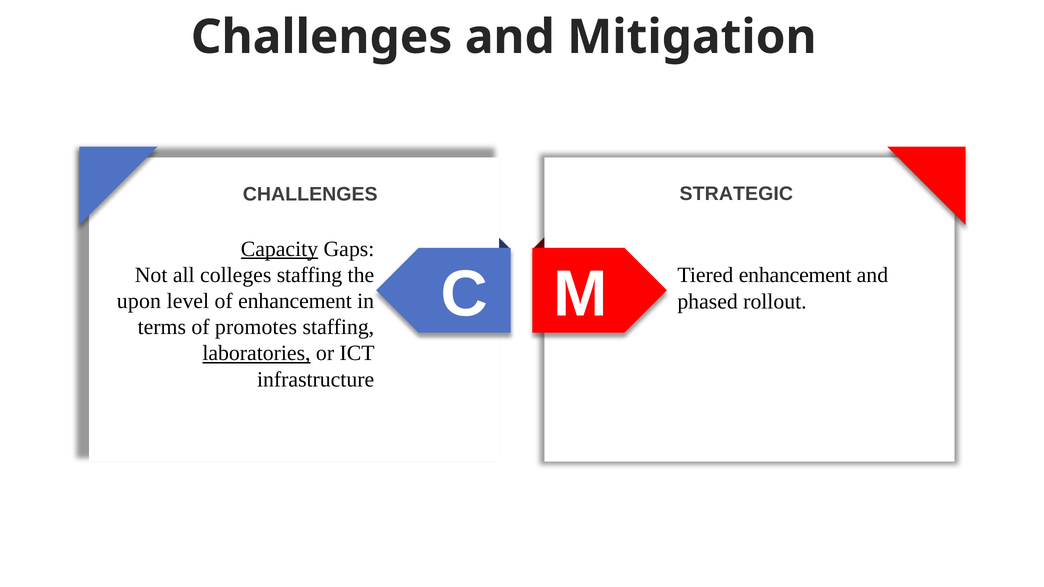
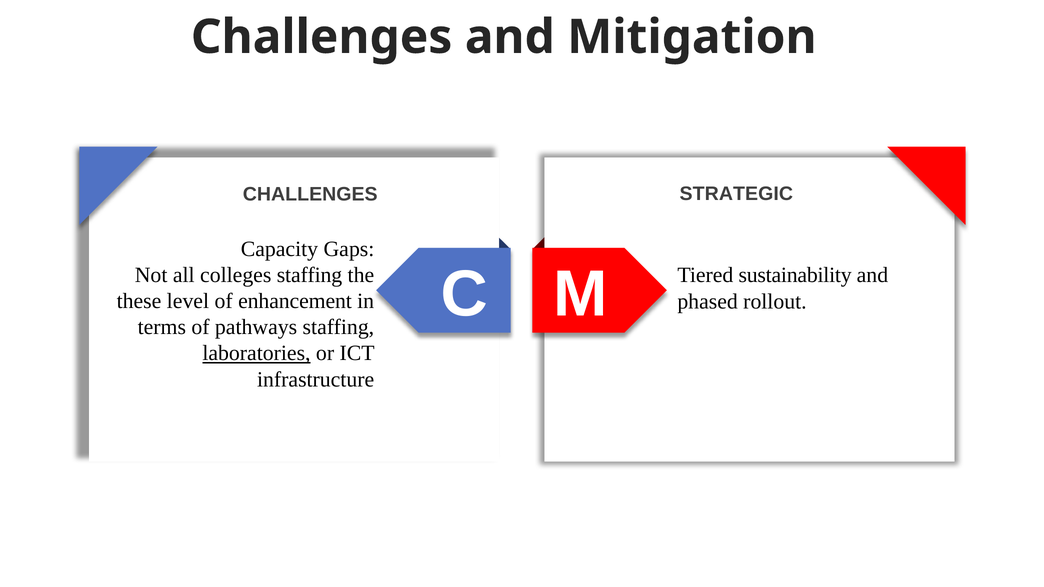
Capacity underline: present -> none (279, 249)
Tiered enhancement: enhancement -> sustainability (795, 275)
upon: upon -> these (139, 301)
promotes: promotes -> pathways (256, 327)
